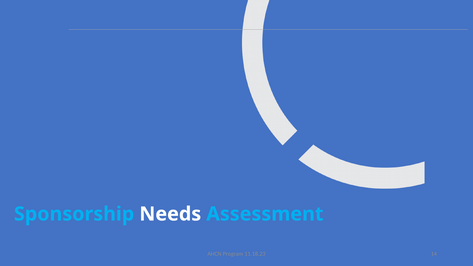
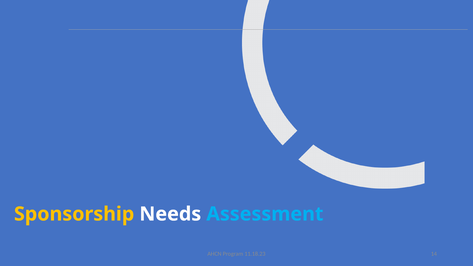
Sponsorship colour: light blue -> yellow (74, 214)
